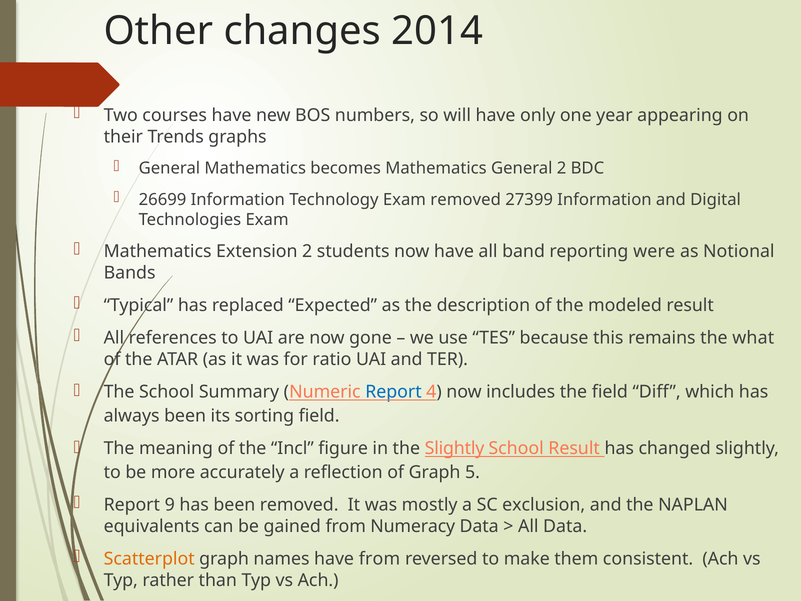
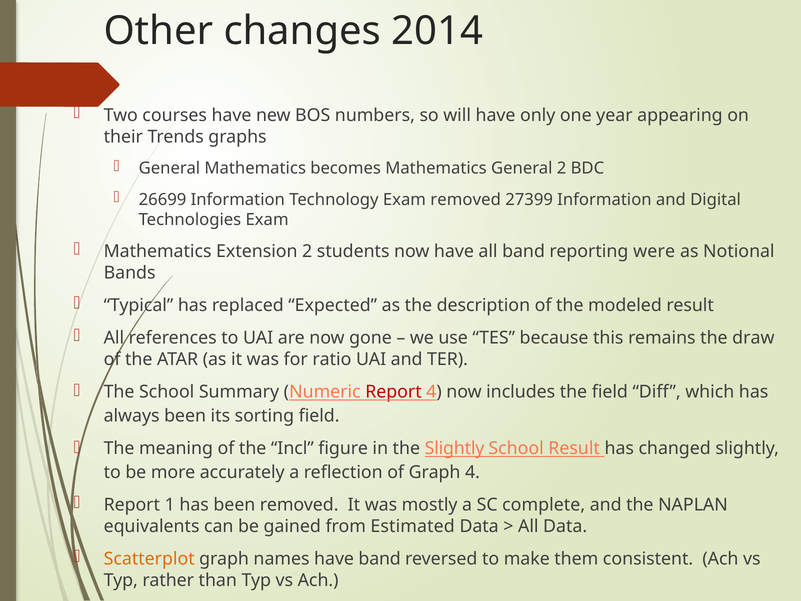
what: what -> draw (753, 338)
Report colour: blue -> red (393, 392)
Graph 5: 5 -> 4 (472, 472)
9: 9 -> 1 (170, 505)
exclusion: exclusion -> complete (544, 505)
Numeracy: Numeracy -> Estimated (413, 526)
have from: from -> band (380, 559)
